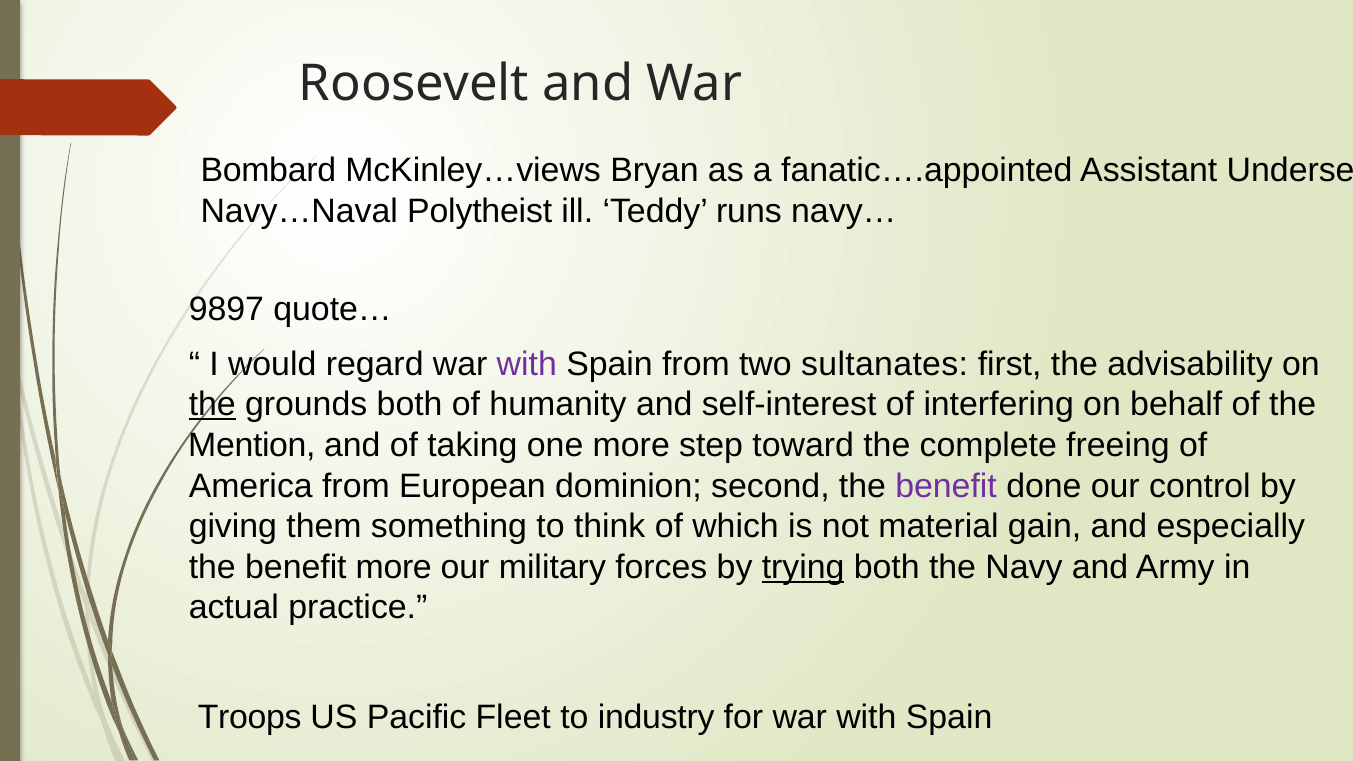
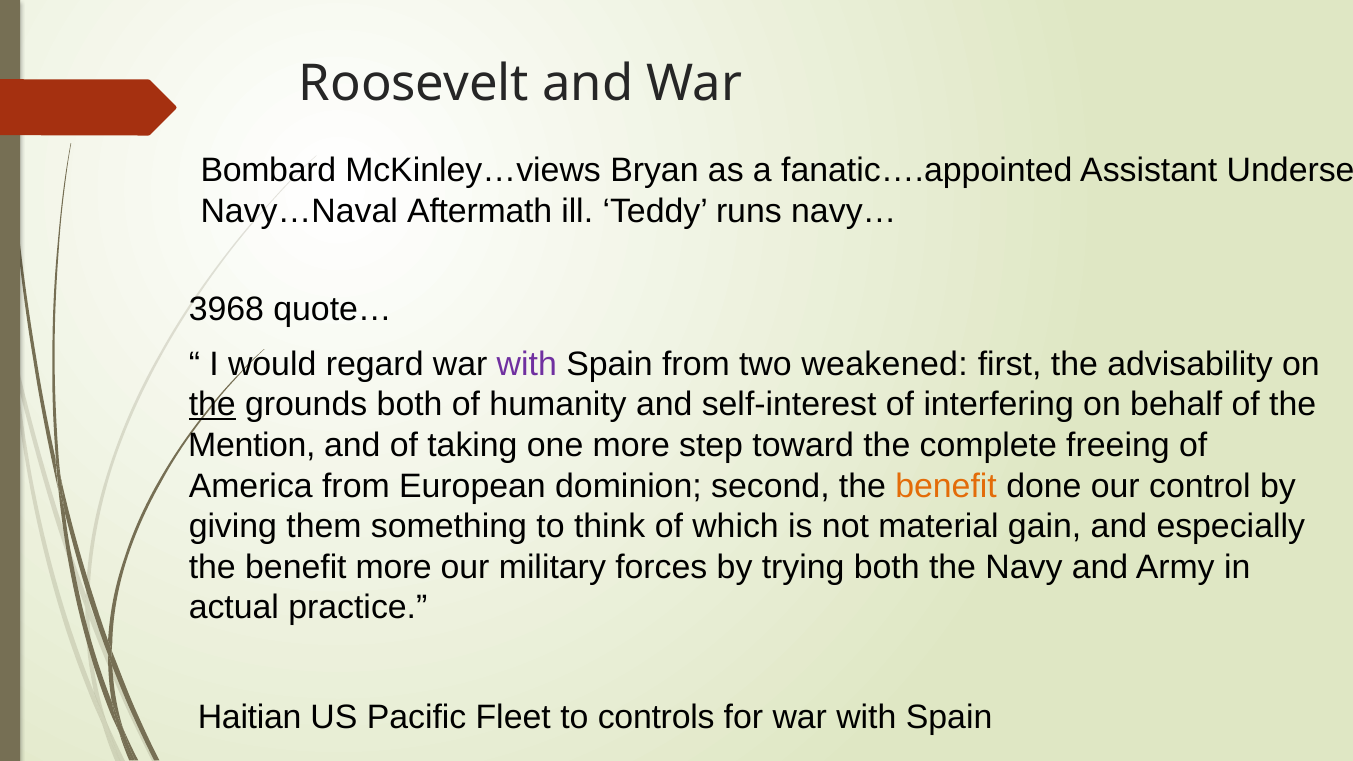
Polytheist: Polytheist -> Aftermath (480, 211)
9897: 9897 -> 3968 (226, 309)
sultanates: sultanates -> weakened (885, 364)
benefit colour: purple -> orange (946, 486)
trying underline: present -> none (803, 567)
Troops: Troops -> Haitian (250, 718)
industry: industry -> controls (656, 718)
